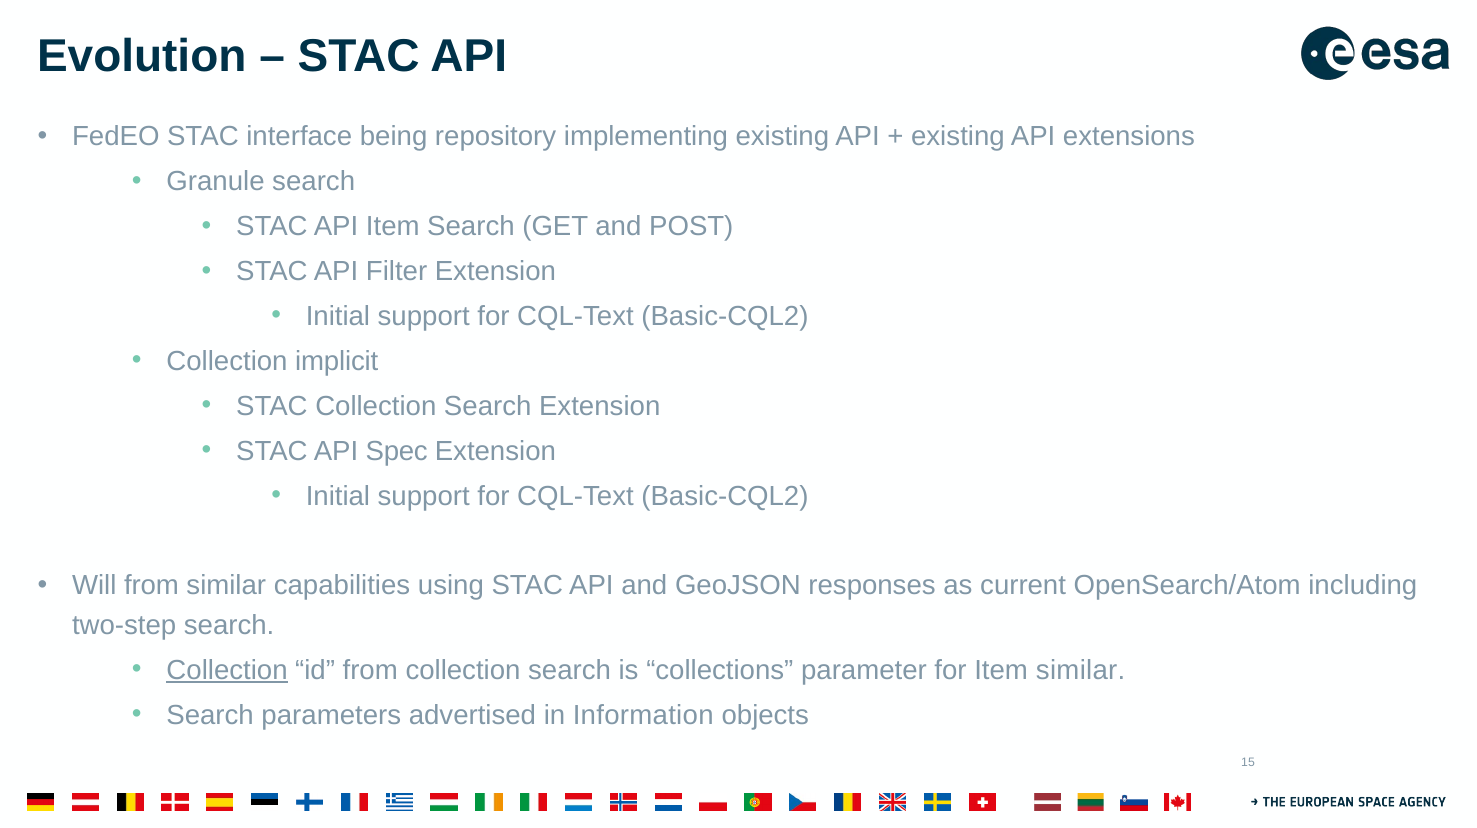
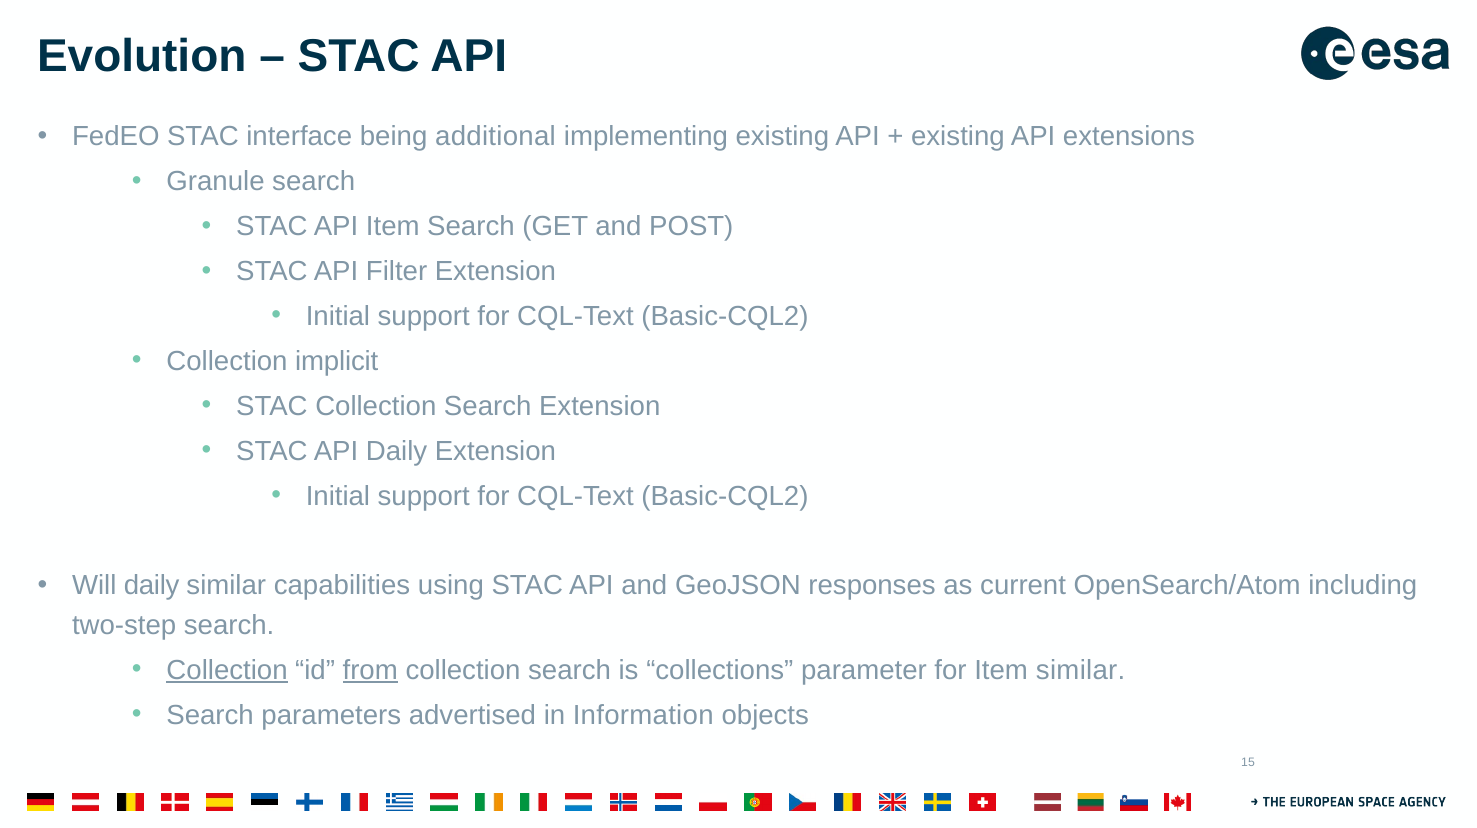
repository: repository -> additional (495, 137)
API Spec: Spec -> Daily (397, 451)
Will from: from -> daily (152, 586)
from underline: none -> present (370, 670)
